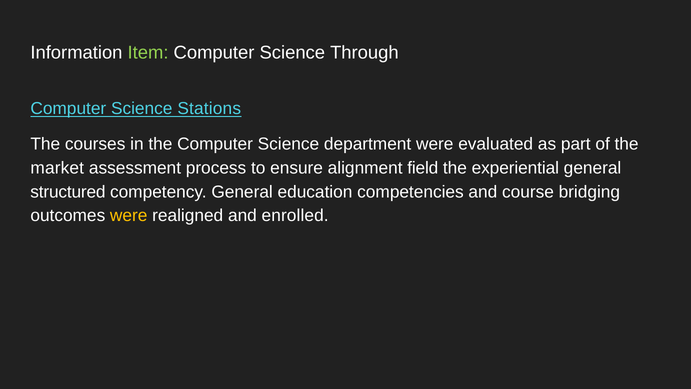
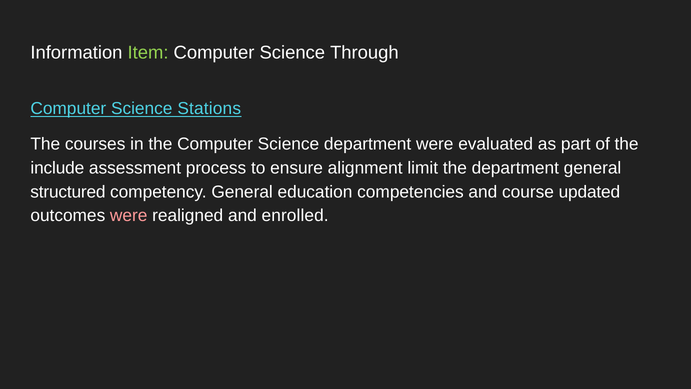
market: market -> include (57, 168)
field: field -> limit (423, 168)
the experiential: experiential -> department (515, 168)
bridging: bridging -> updated (589, 192)
were colour: yellow -> pink (129, 216)
